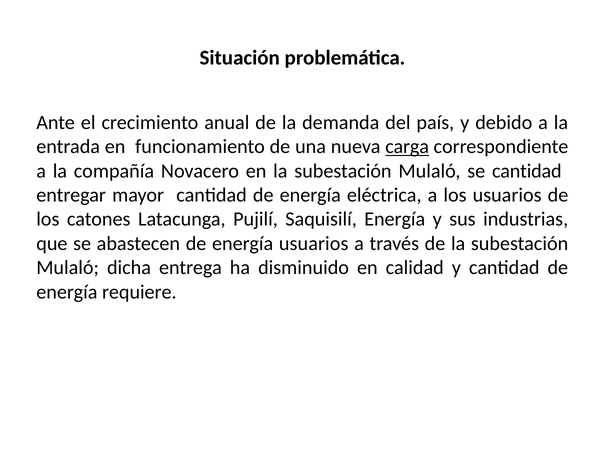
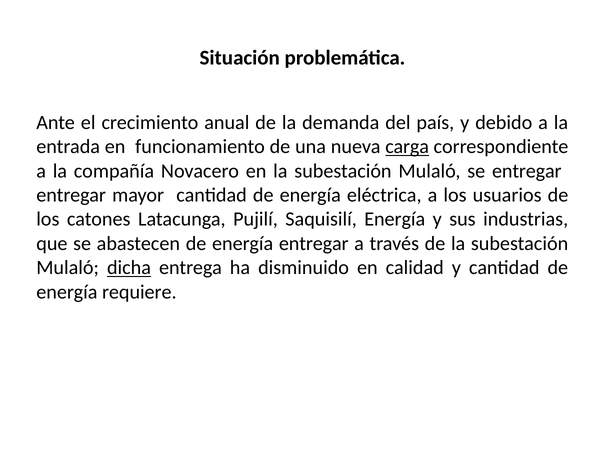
se cantidad: cantidad -> entregar (527, 171)
energía usuarios: usuarios -> entregar (314, 243)
dicha underline: none -> present (129, 268)
